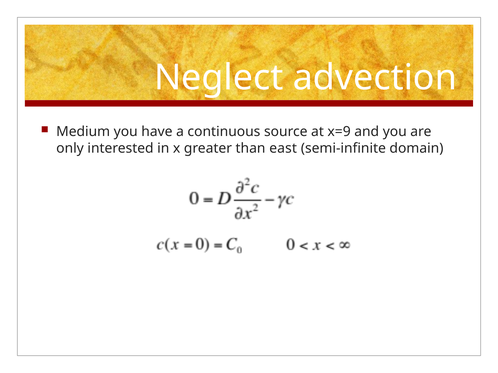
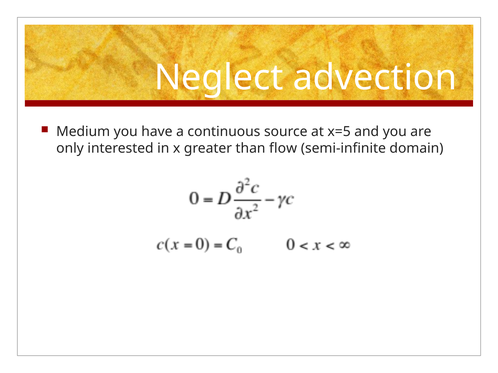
x=9: x=9 -> x=5 (339, 132)
east: east -> flow (283, 148)
